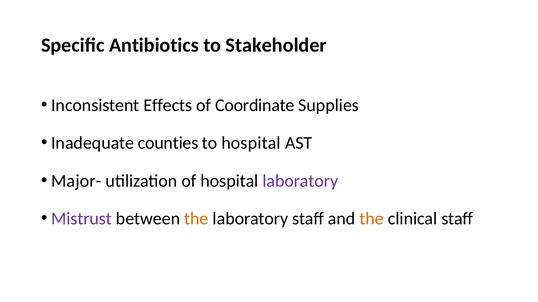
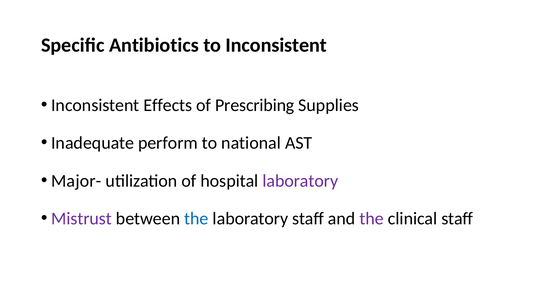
to Stakeholder: Stakeholder -> Inconsistent (276, 45)
Coordinate: Coordinate -> Prescribing (255, 105)
counties: counties -> perform (168, 143)
to hospital: hospital -> national (251, 143)
the colour: orange -> blue (196, 219)
the colour: orange -> purple (372, 219)
